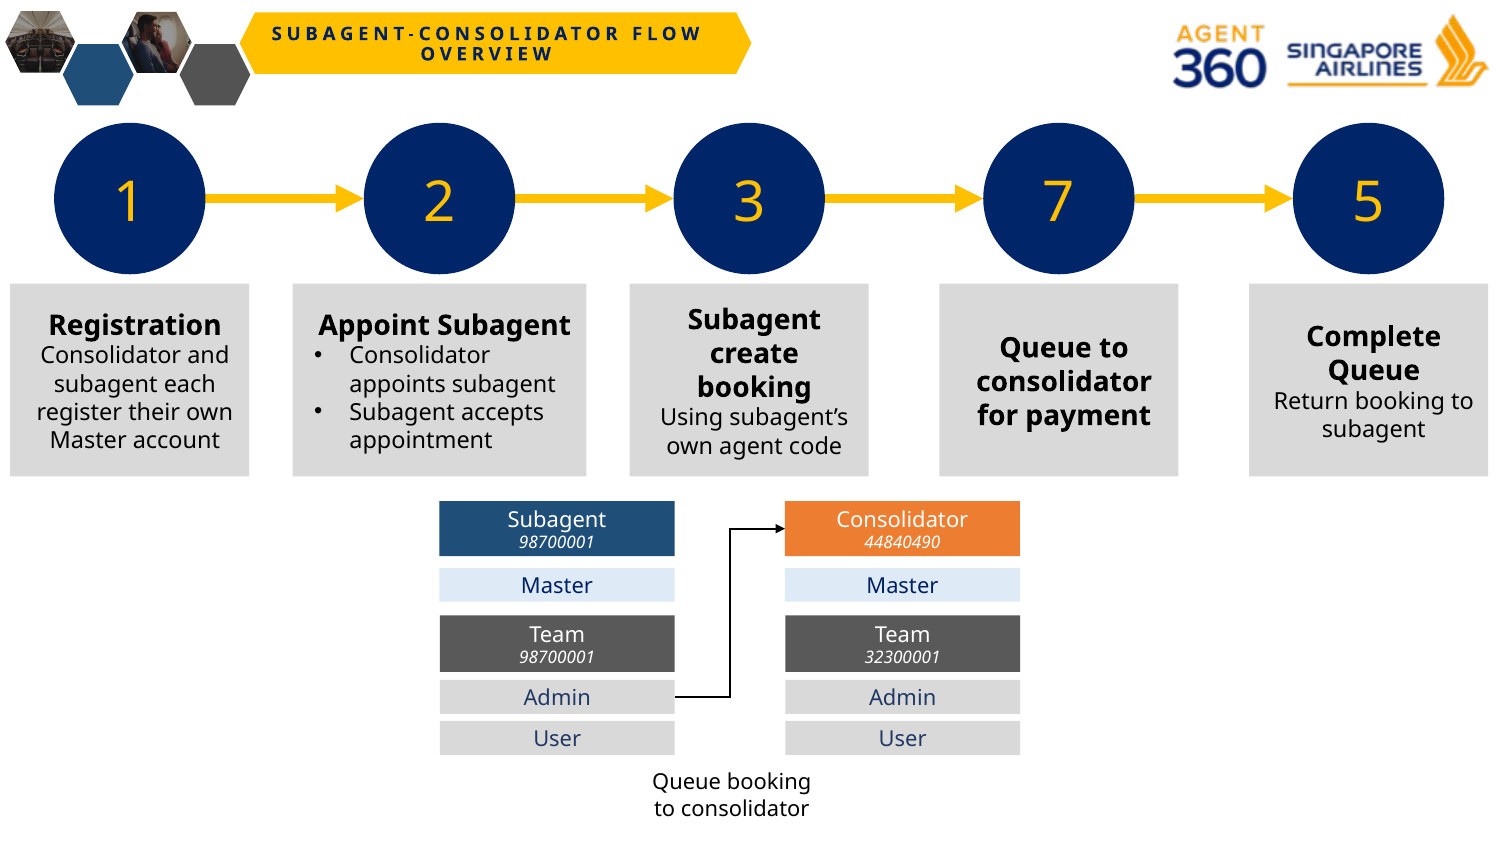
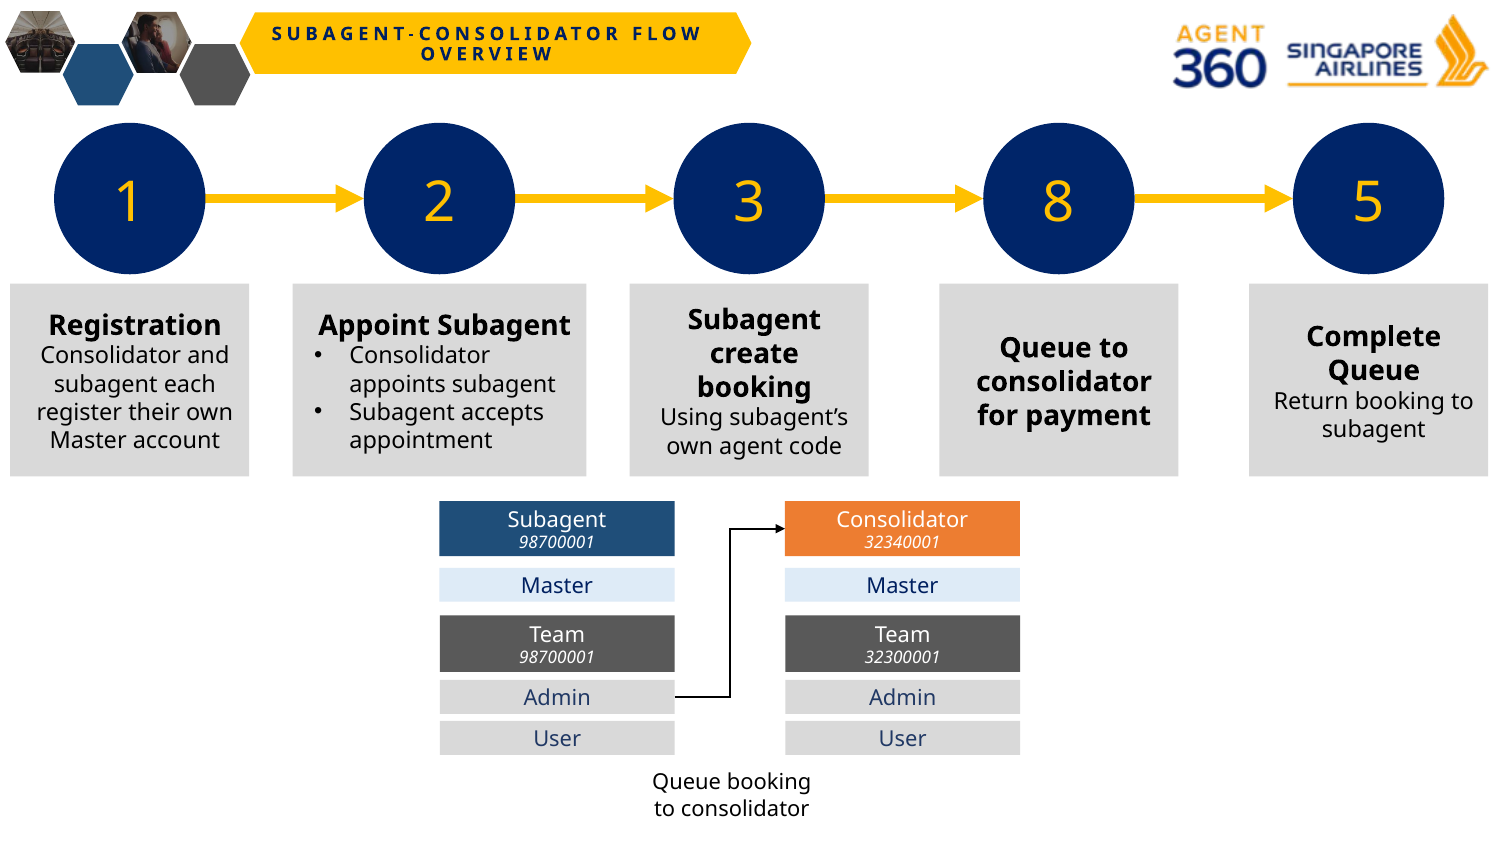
7: 7 -> 8 (1059, 202)
44840490: 44840490 -> 32340001 (902, 543)
